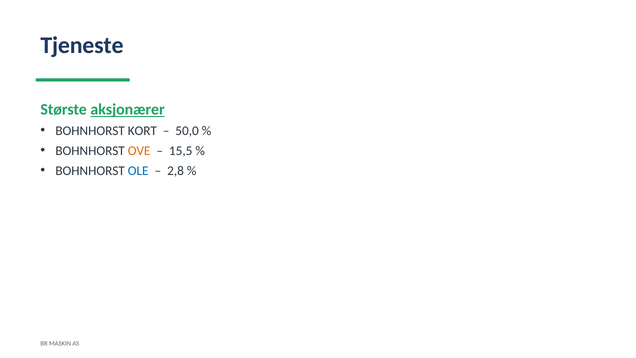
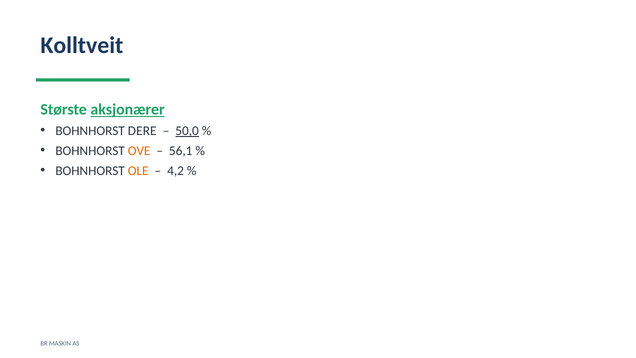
Tjeneste: Tjeneste -> Kolltveit (82, 45)
KORT: KORT -> DERE (142, 131)
50,0 underline: none -> present (187, 131)
15,5: 15,5 -> 56,1 (181, 151)
OLE colour: blue -> orange (138, 171)
2,8: 2,8 -> 4,2 (176, 171)
